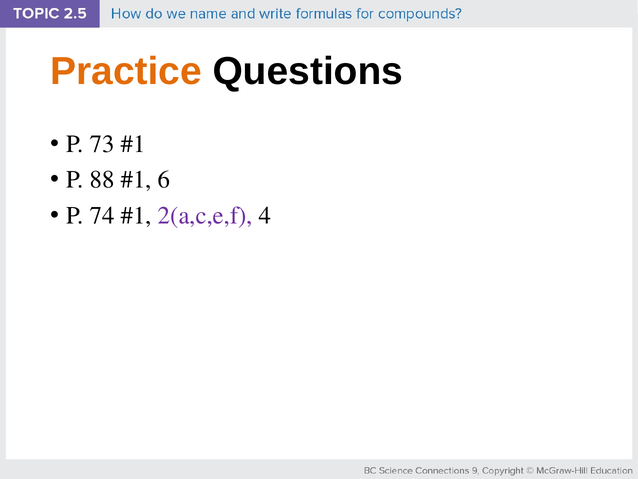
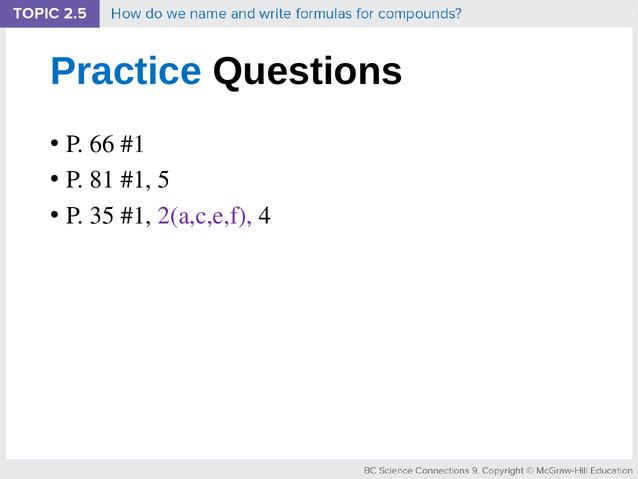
Practice colour: orange -> blue (126, 71)
73: 73 -> 66 (102, 144)
88: 88 -> 81 (102, 179)
6: 6 -> 5 (164, 179)
74: 74 -> 35 (102, 215)
